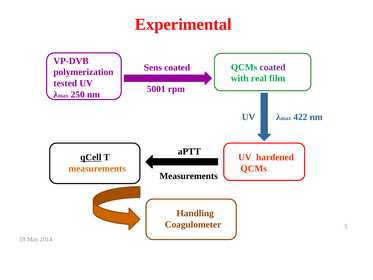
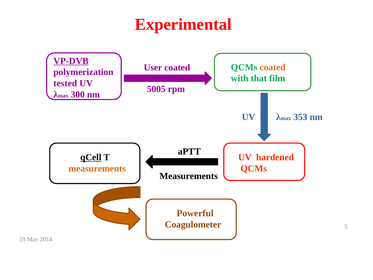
VP-DVB underline: none -> present (71, 61)
Sens: Sens -> User (153, 68)
coated colour: purple -> orange (273, 67)
real: real -> that (259, 78)
5001: 5001 -> 5005 (156, 89)
250: 250 -> 300 (78, 94)
422: 422 -> 353 (300, 117)
Handling: Handling -> Powerful (195, 213)
